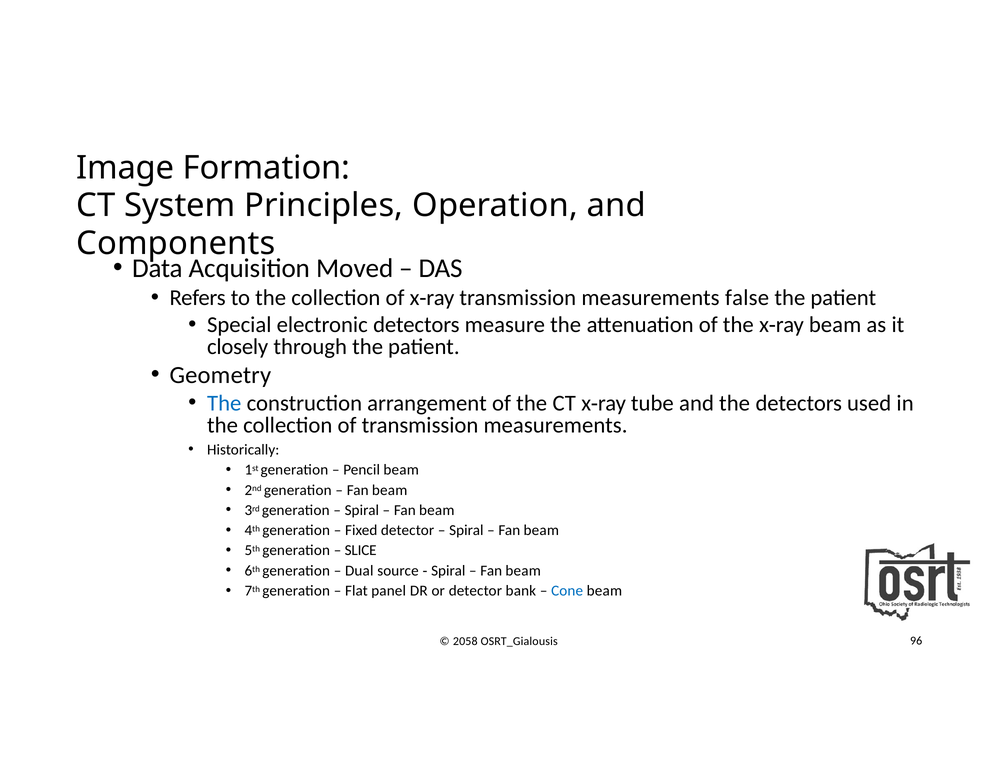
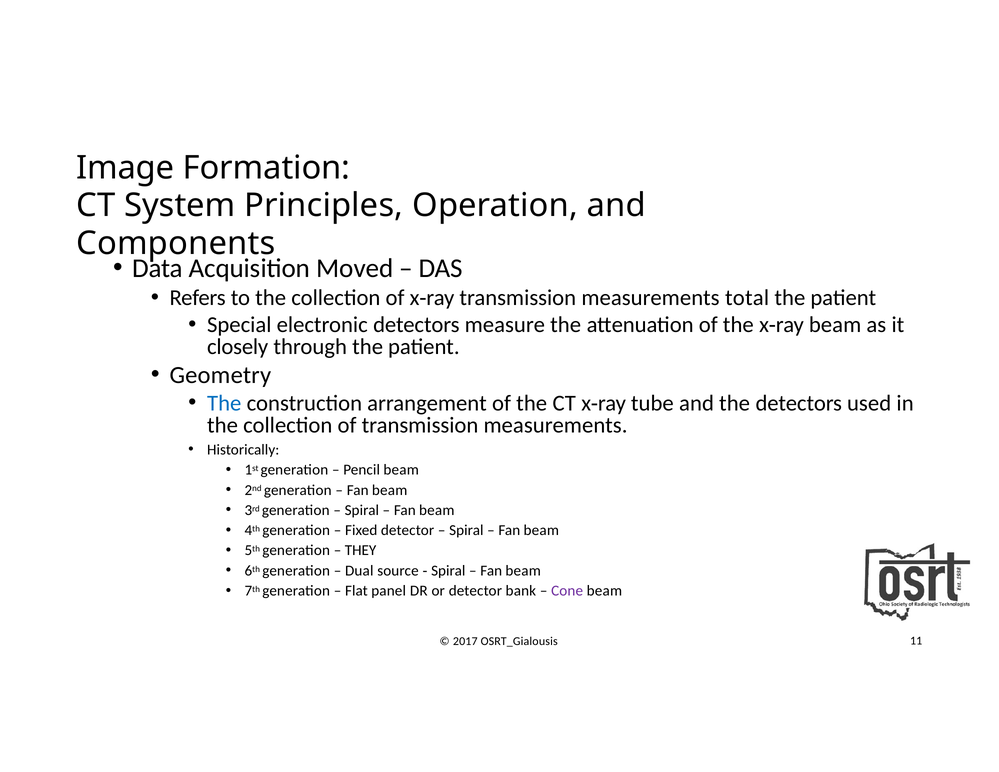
false: false -> total (747, 298)
SLICE: SLICE -> THEY (361, 550)
Cone colour: blue -> purple (567, 591)
2058: 2058 -> 2017 (465, 641)
96: 96 -> 11 (916, 641)
